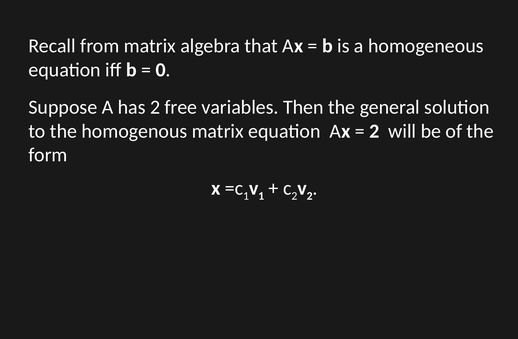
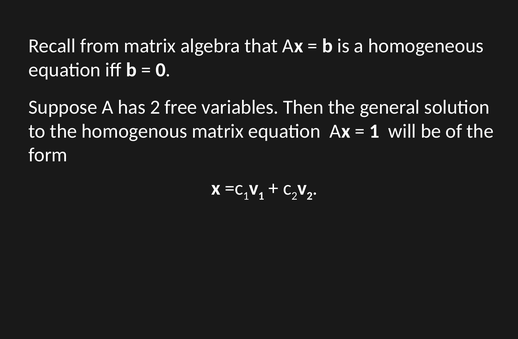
2: 2 -> 1 (374, 131)
